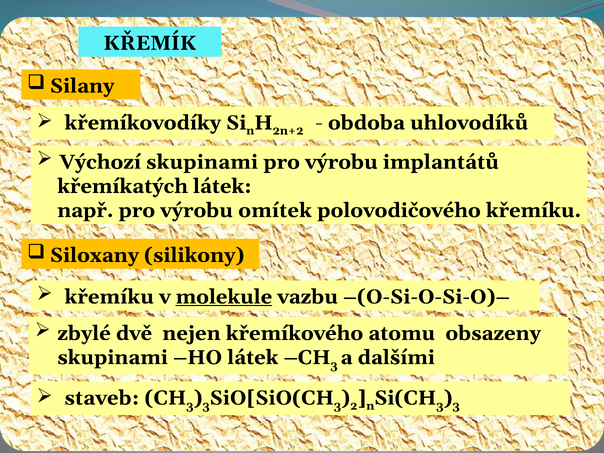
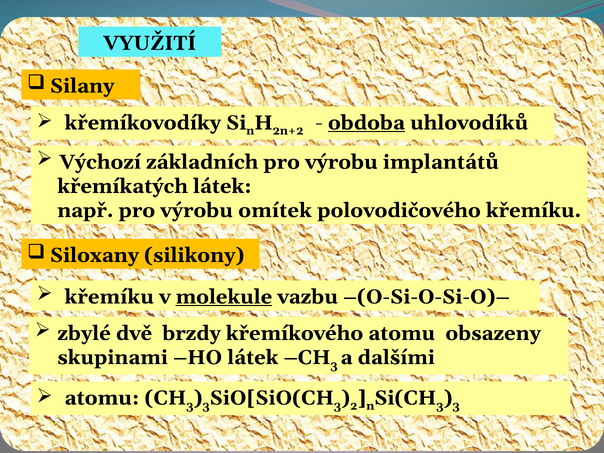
KŘEMÍK: KŘEMÍK -> VYUŽITÍ (150, 43)
obdoba underline: none -> present (366, 123)
Výchozí skupinami: skupinami -> základních (202, 162)
nejen: nejen -> brzdy (192, 333)
staveb: staveb -> atomu (102, 398)
